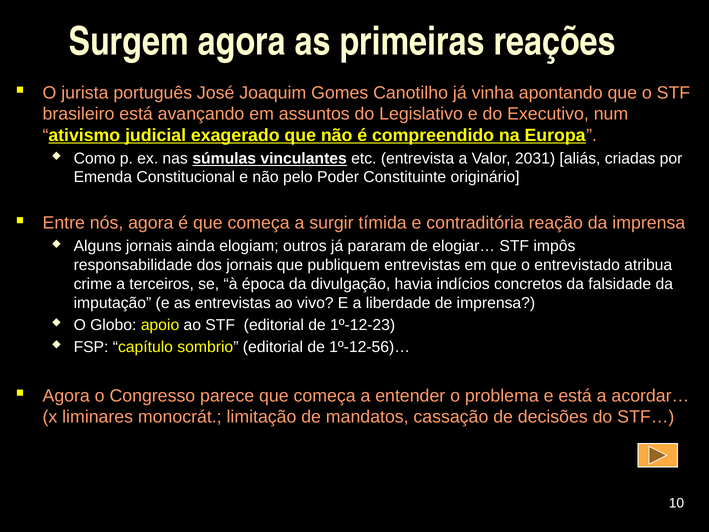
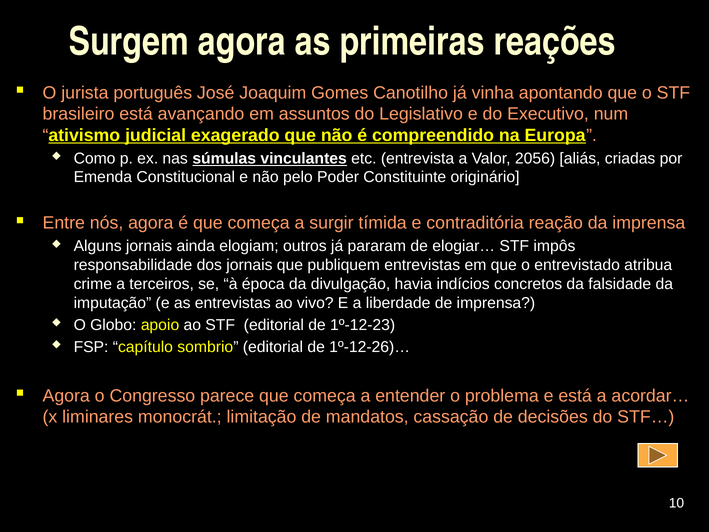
2031: 2031 -> 2056 (535, 158)
1º-12-56)…: 1º-12-56)… -> 1º-12-26)… (370, 347)
